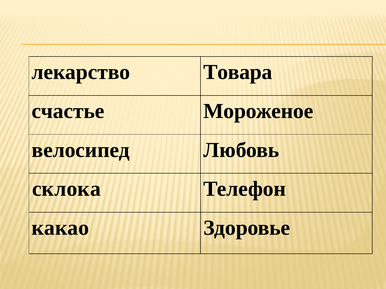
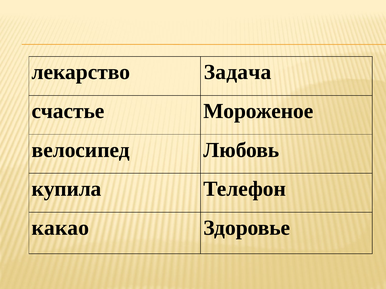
Товара: Товара -> Задача (238, 72)
склока: склока -> купила (67, 189)
